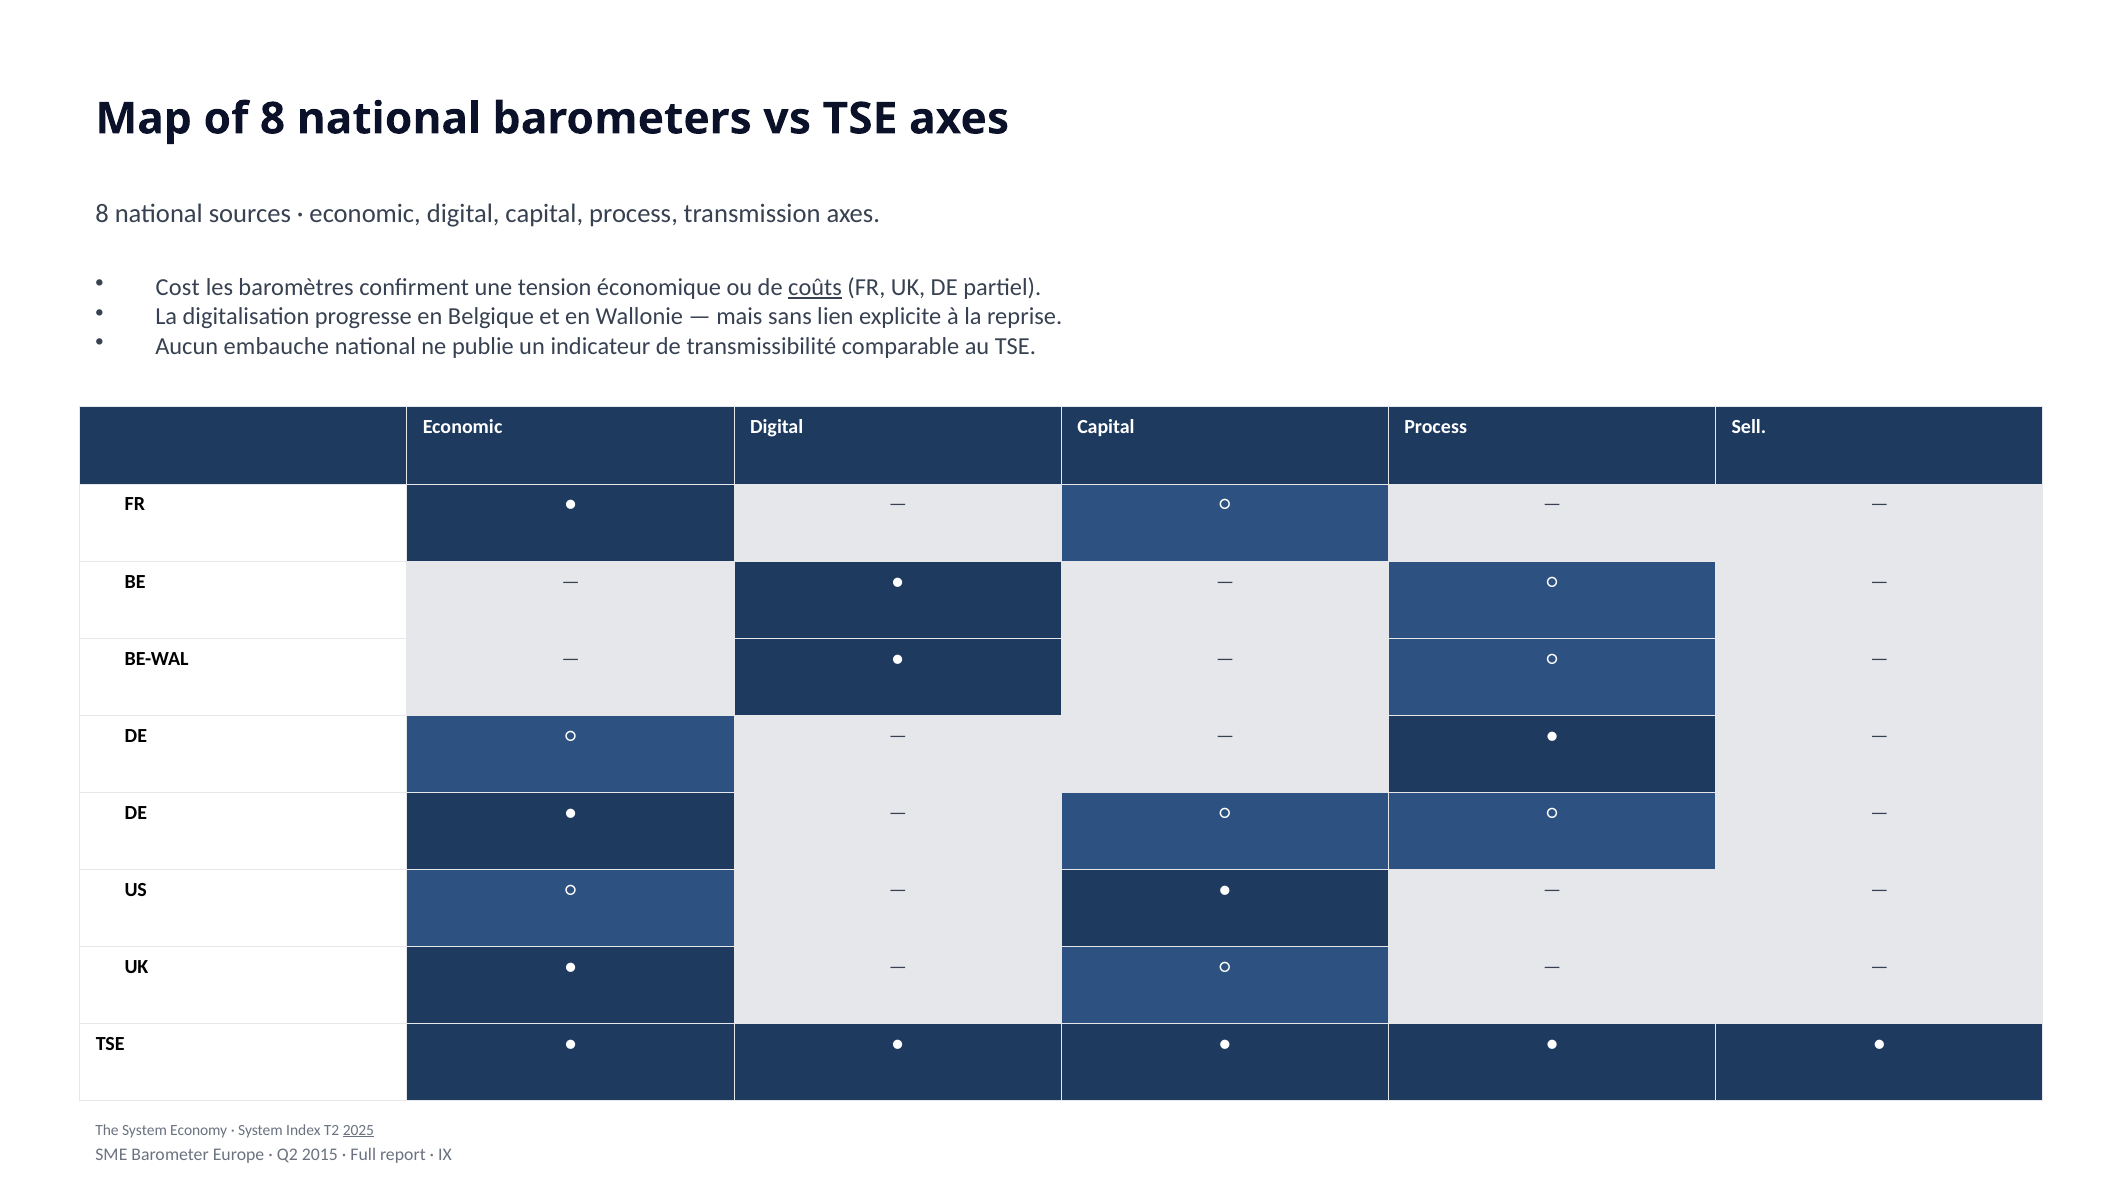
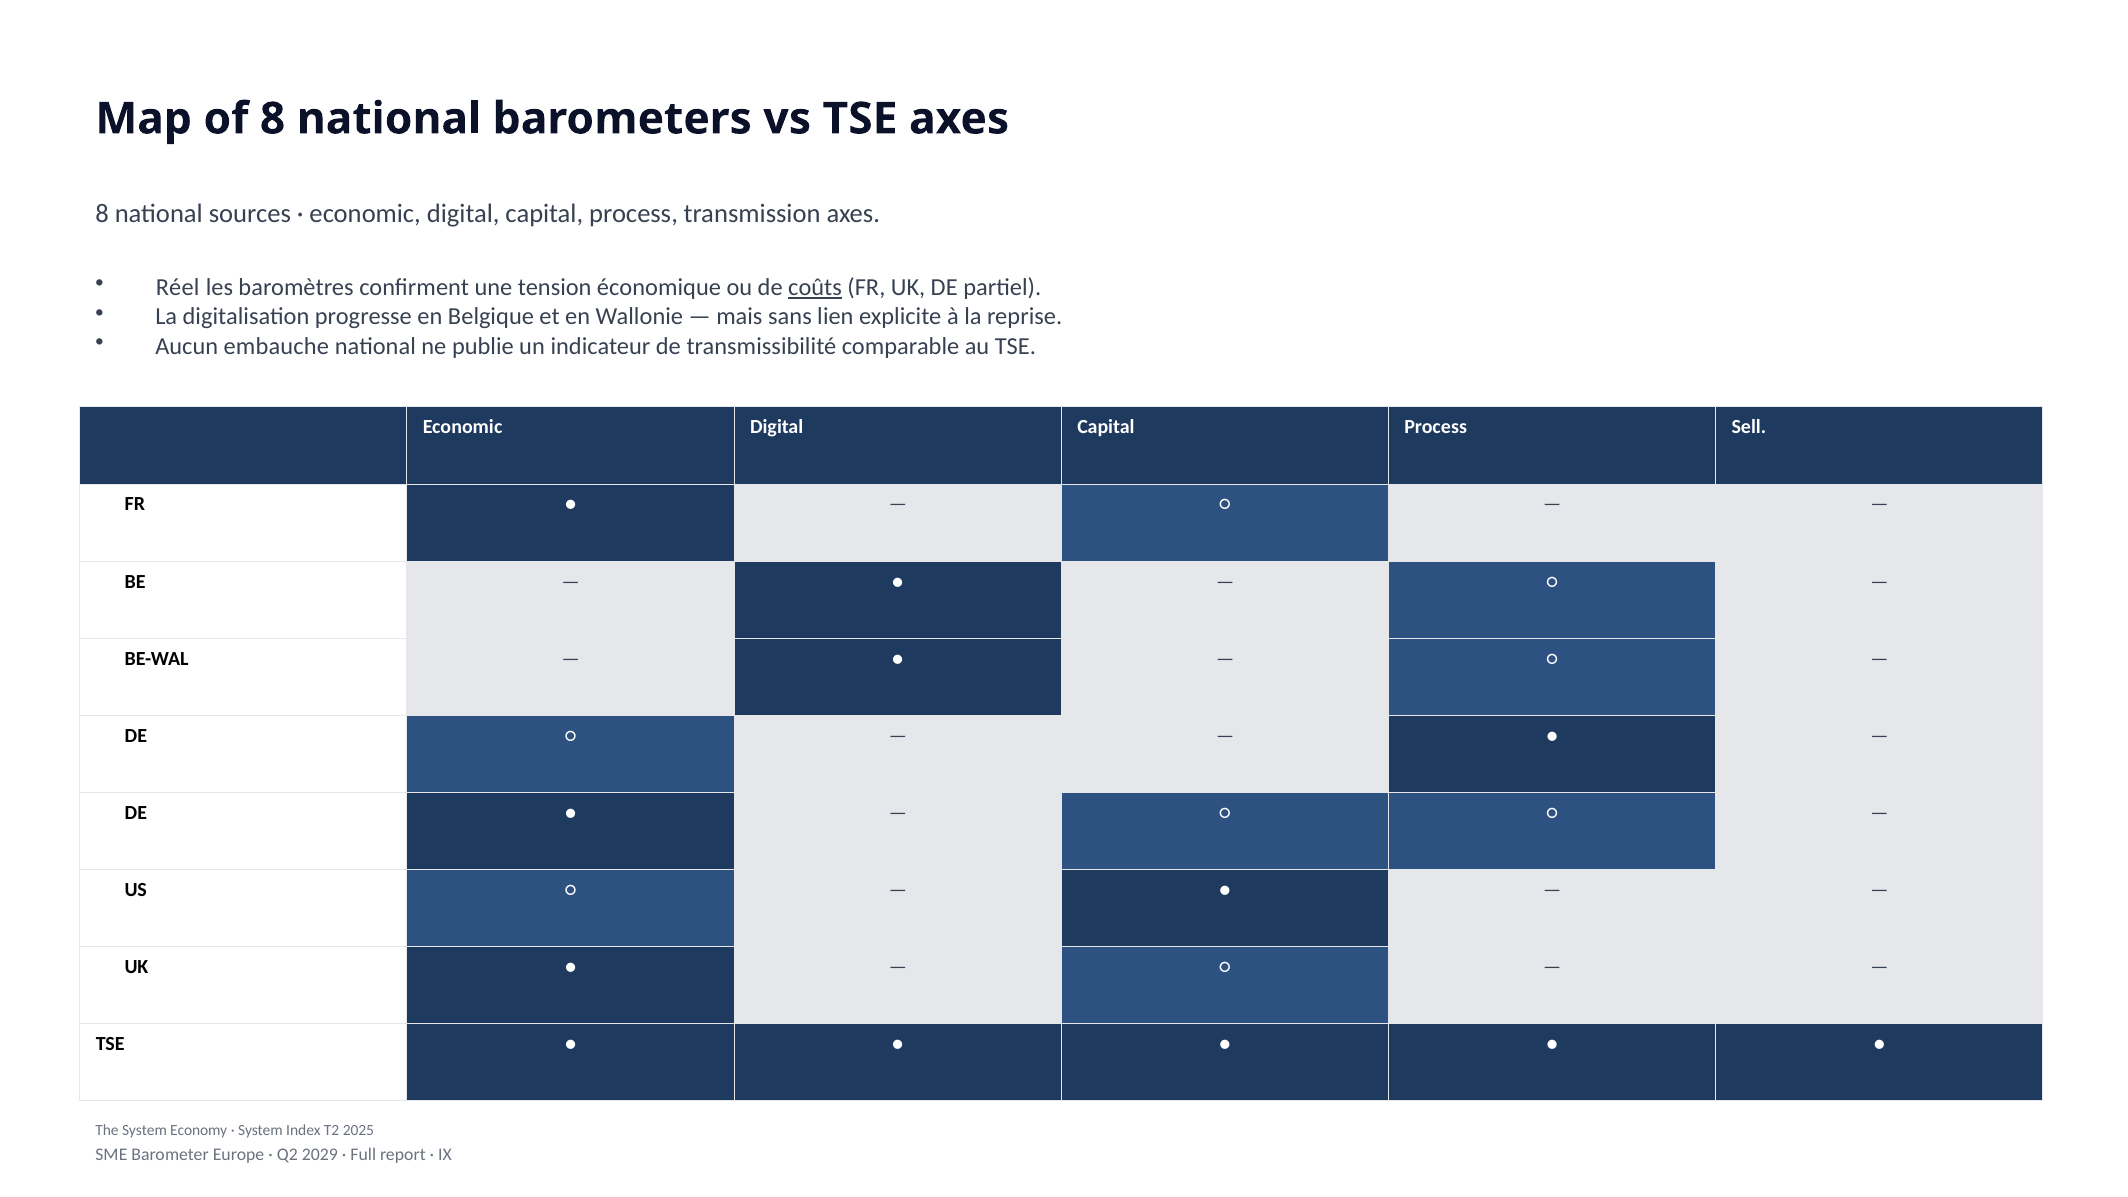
Cost: Cost -> Réel (178, 288)
2025 underline: present -> none (358, 1130)
2015: 2015 -> 2029 (320, 1154)
